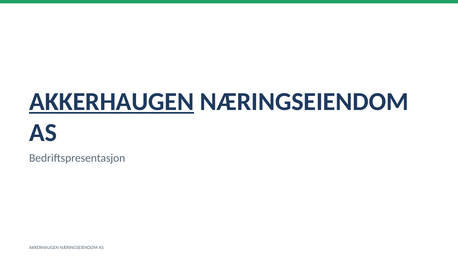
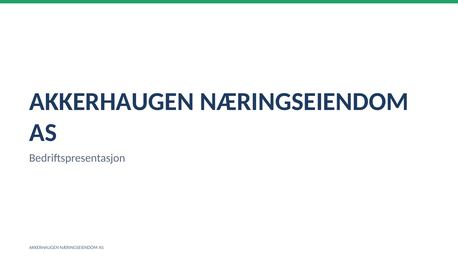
AKKERHAUGEN underline: present -> none (112, 102)
